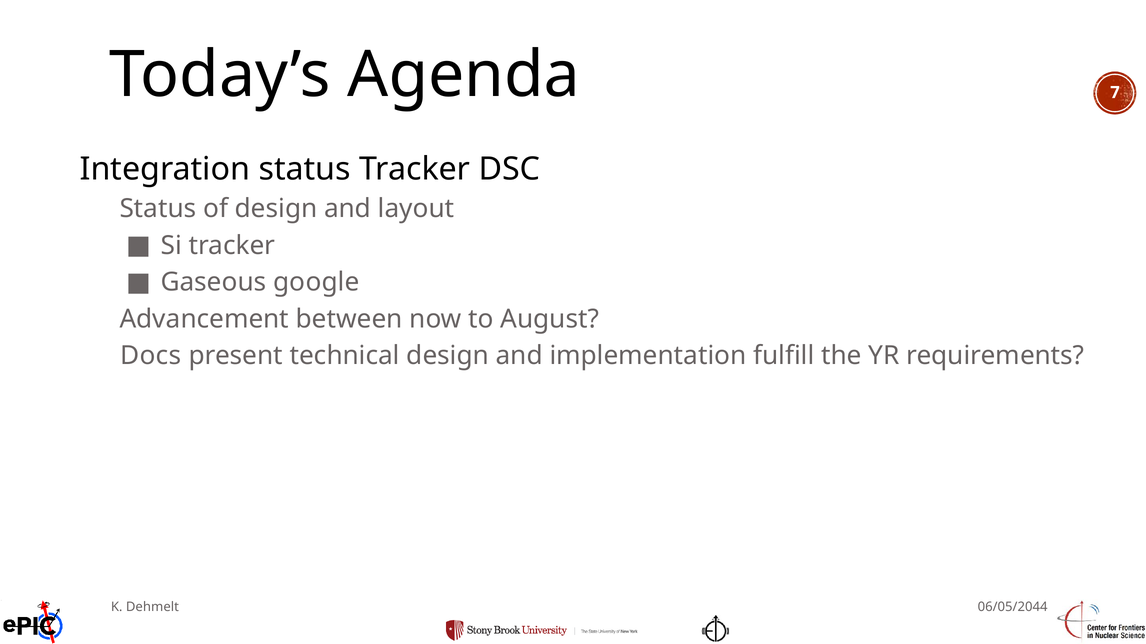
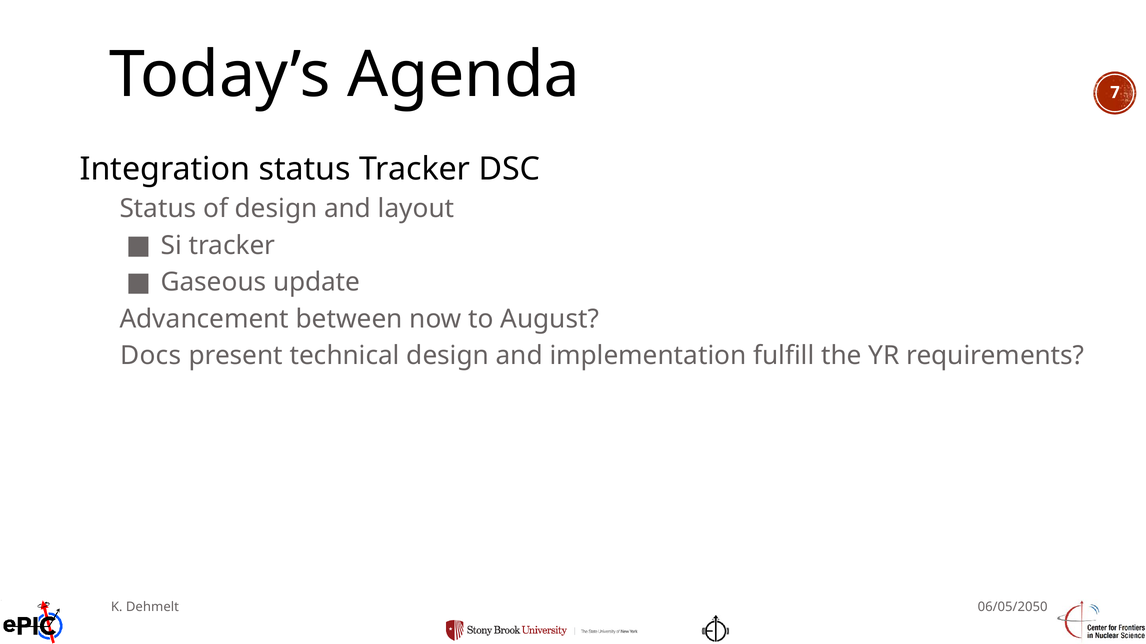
google: google -> update (317, 282)
06/05/2044: 06/05/2044 -> 06/05/2050 (1013, 608)
